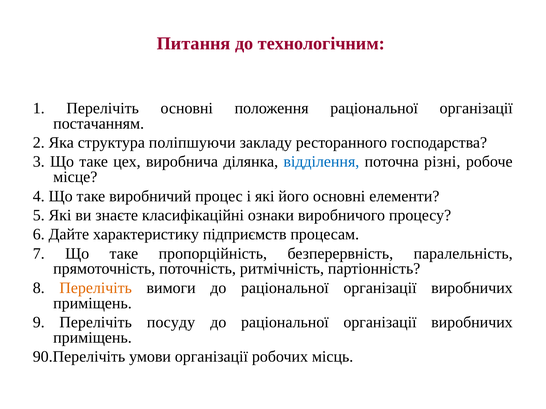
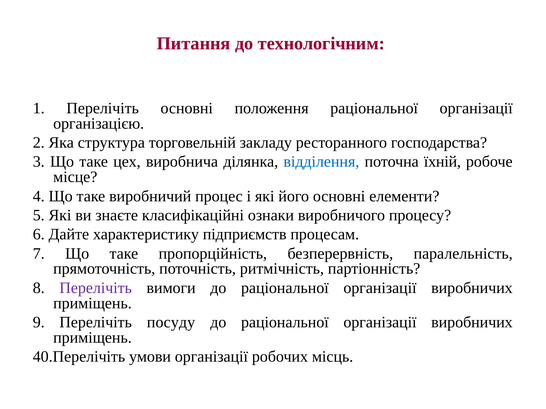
постачанням: постачанням -> організацією (99, 124)
поліпшуючи: поліпшуючи -> торговельній (192, 143)
різні: різні -> їхній (442, 162)
Перелічіть colour: orange -> purple (96, 288)
90.Перелічіть: 90.Перелічіть -> 40.Перелічіть (79, 357)
